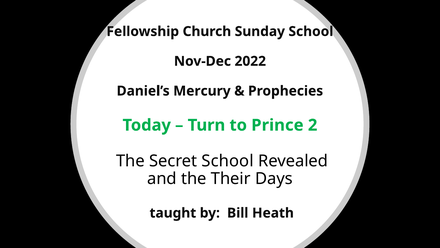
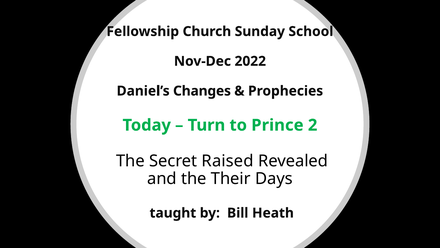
Mercury: Mercury -> Changes (202, 91)
Secret School: School -> Raised (228, 161)
